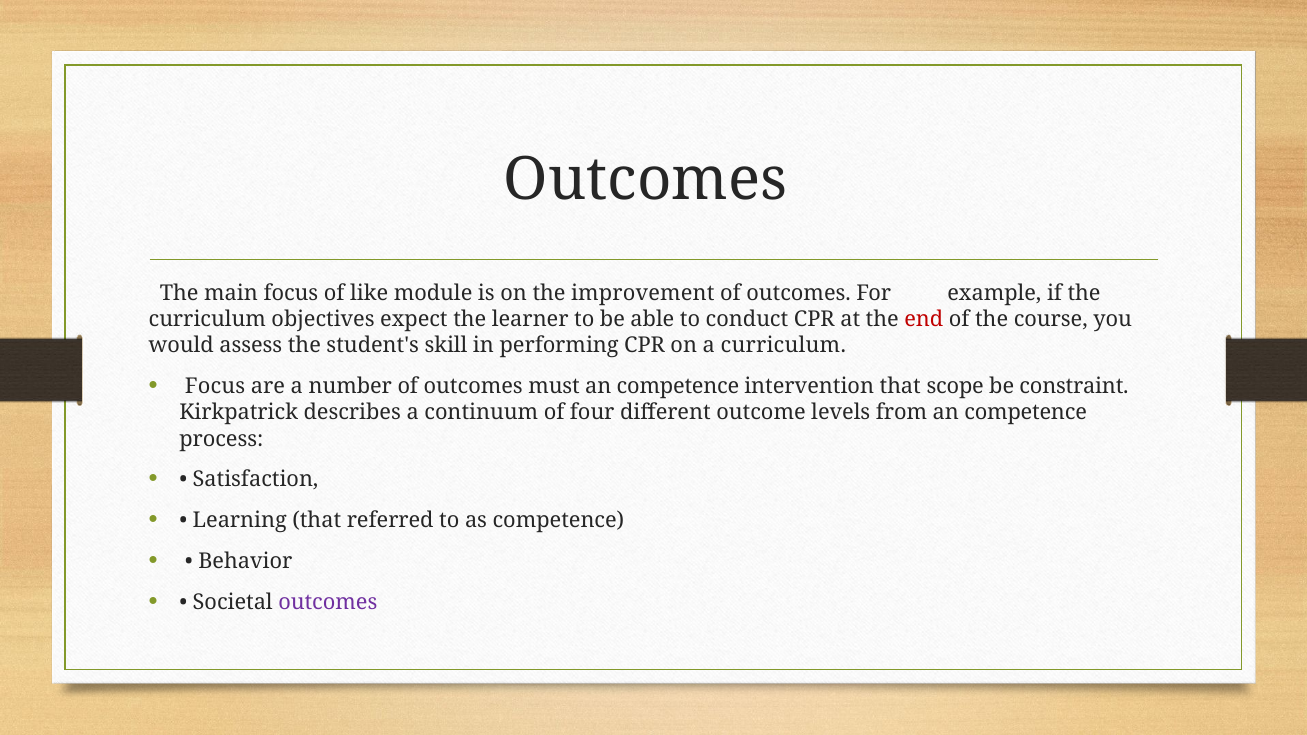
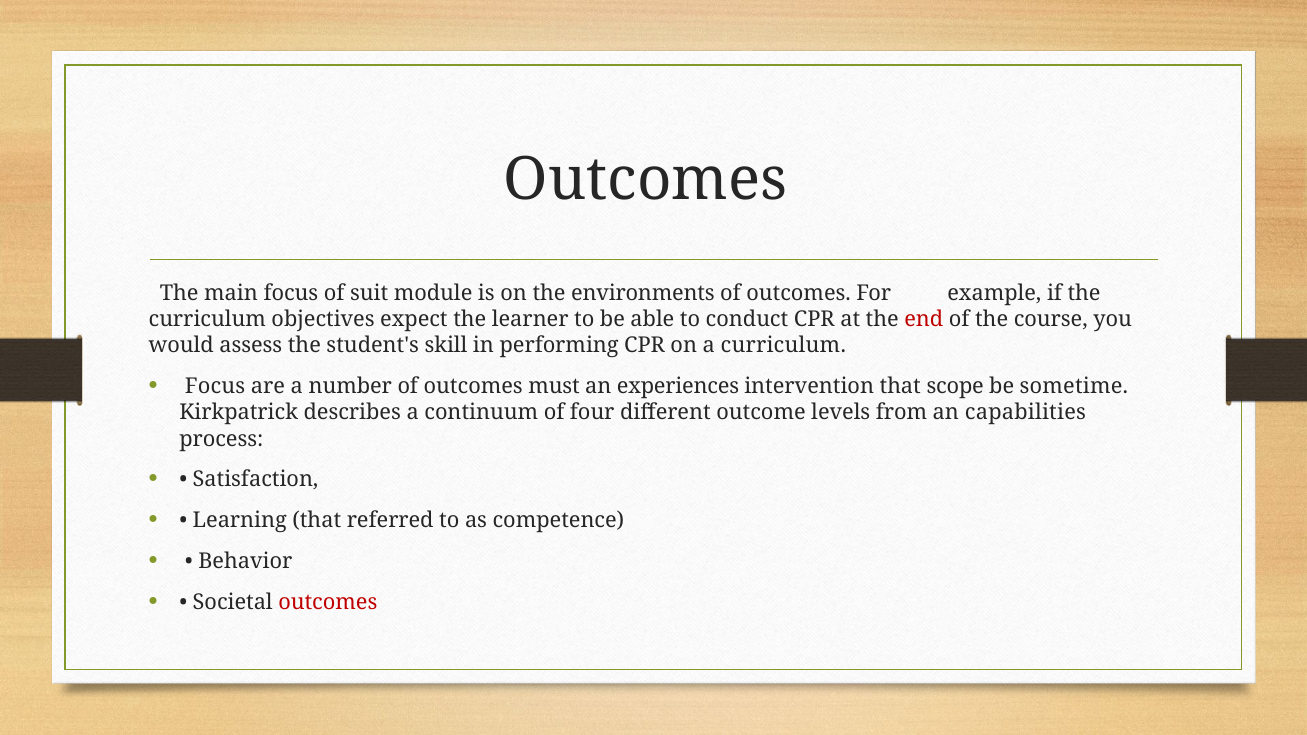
like: like -> suit (369, 294)
improvement: improvement -> environments (643, 294)
competence: competence -> experiences (678, 387)
constraint: constraint -> sometime (1074, 387)
from an competence: competence -> capabilities (1025, 413)
outcomes colour: purple -> red (328, 602)
